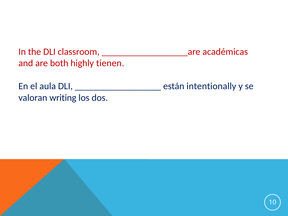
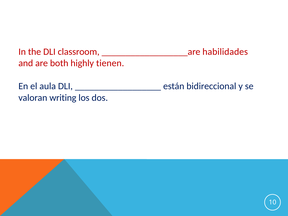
académicas: académicas -> habilidades (225, 52)
intentionally: intentionally -> bidireccional (211, 86)
